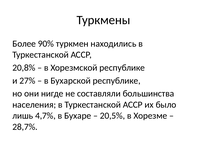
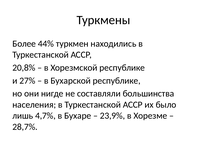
90%: 90% -> 44% (46, 43)
20,5%: 20,5% -> 23,9% (112, 115)
